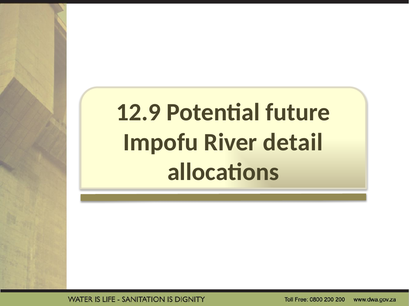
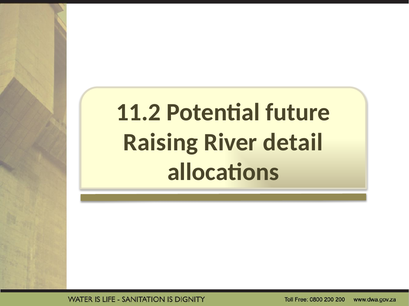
12.9: 12.9 -> 11.2 (138, 112)
Impofu: Impofu -> Raising (161, 142)
